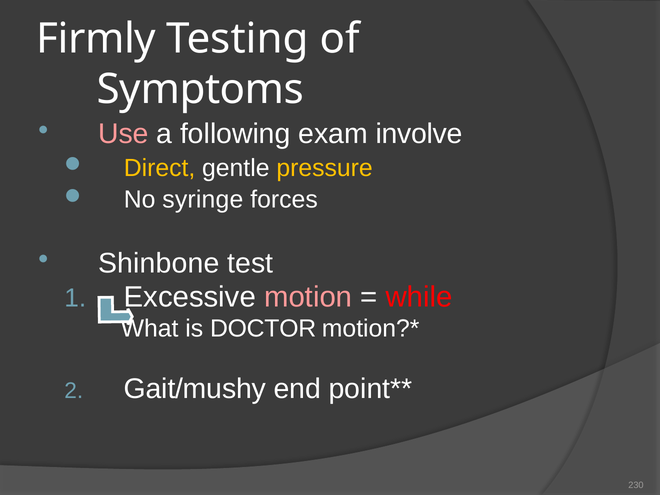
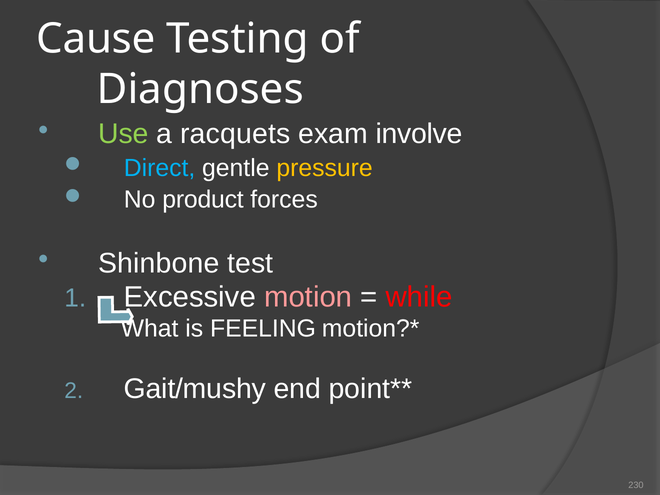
Firmly: Firmly -> Cause (96, 39)
Symptoms: Symptoms -> Diagnoses (200, 89)
Use colour: pink -> light green (123, 134)
following: following -> racquets (235, 134)
Direct colour: yellow -> light blue (160, 168)
syringe: syringe -> product (203, 200)
DOCTOR: DOCTOR -> FEELING (263, 329)
